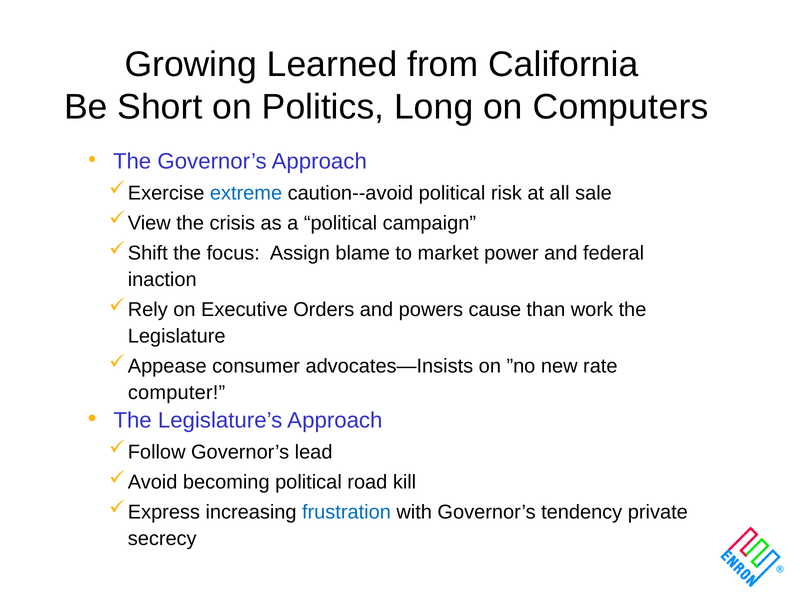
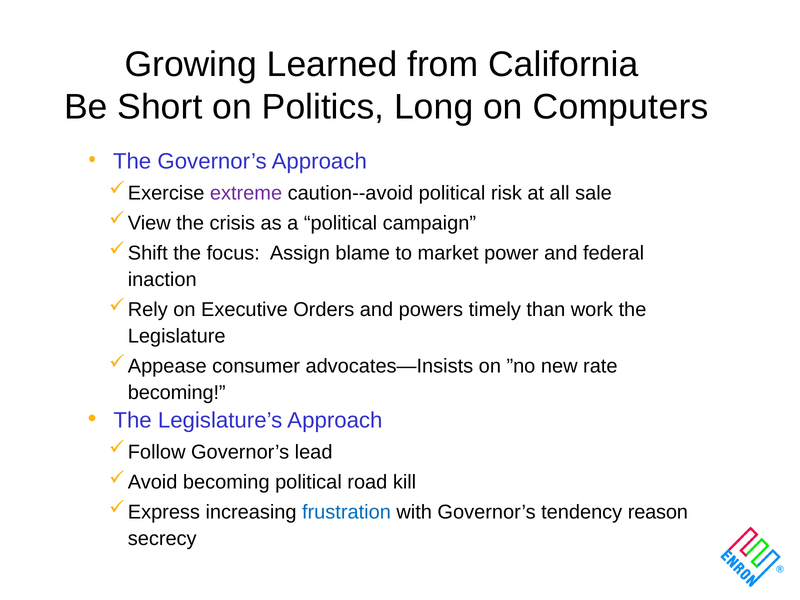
extreme colour: blue -> purple (246, 193)
cause: cause -> timely (495, 310)
computer: computer -> becoming (177, 393)
private: private -> reason (658, 512)
